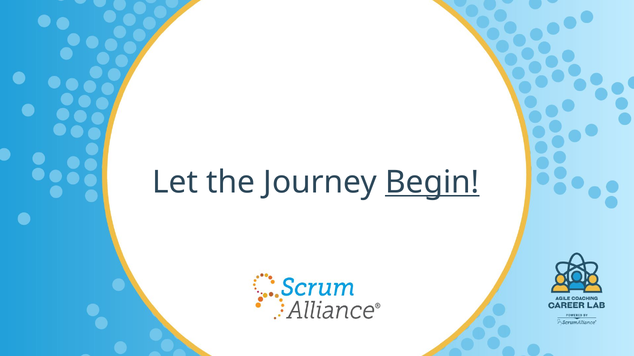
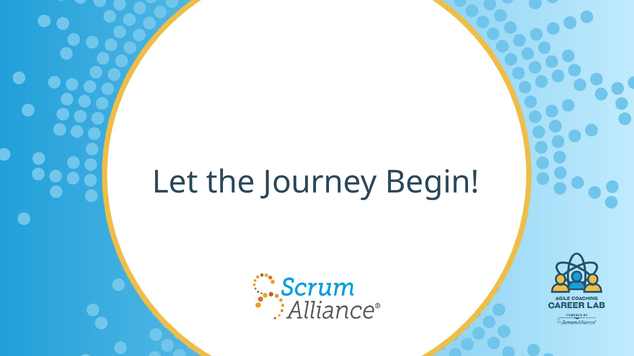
Begin underline: present -> none (432, 182)
